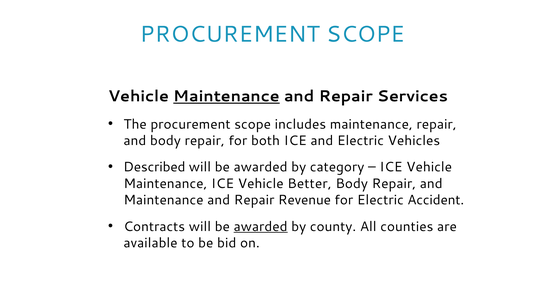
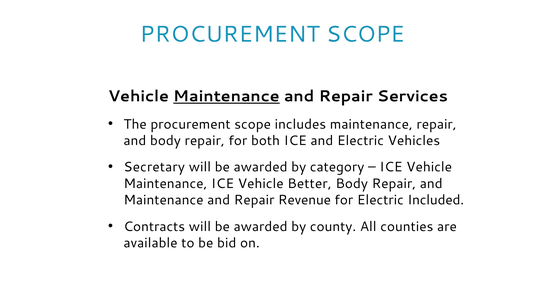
Described: Described -> Secretary (154, 167)
Accident: Accident -> Included (436, 200)
awarded underline: present -> none (261, 226)
